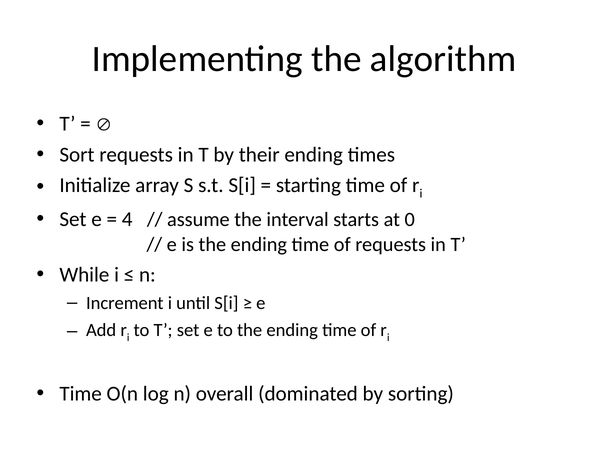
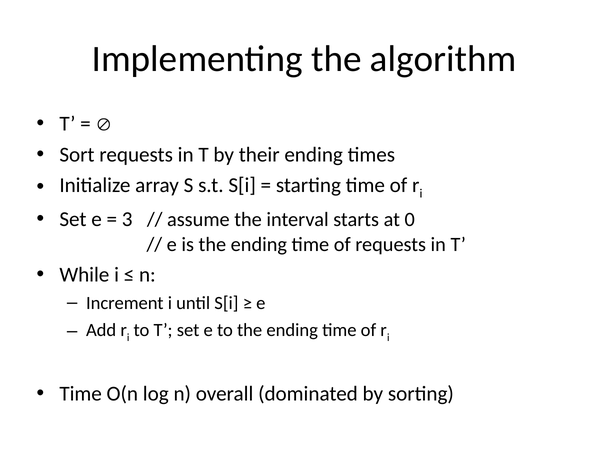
4: 4 -> 3 (127, 219)
